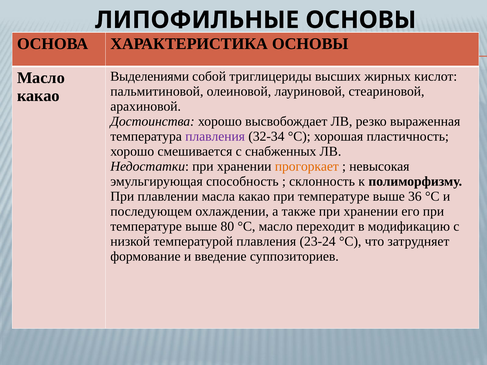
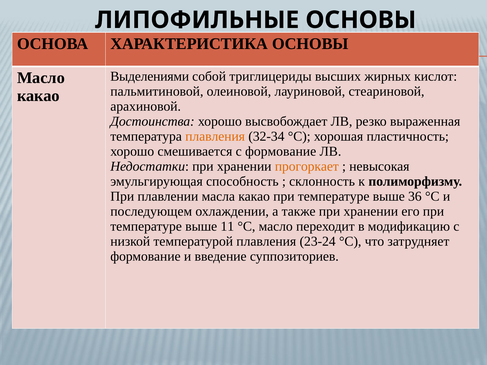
плавления colour: purple -> orange (215, 137)
с снабженных: снабженных -> формование (281, 152)
80: 80 -> 11 (227, 227)
